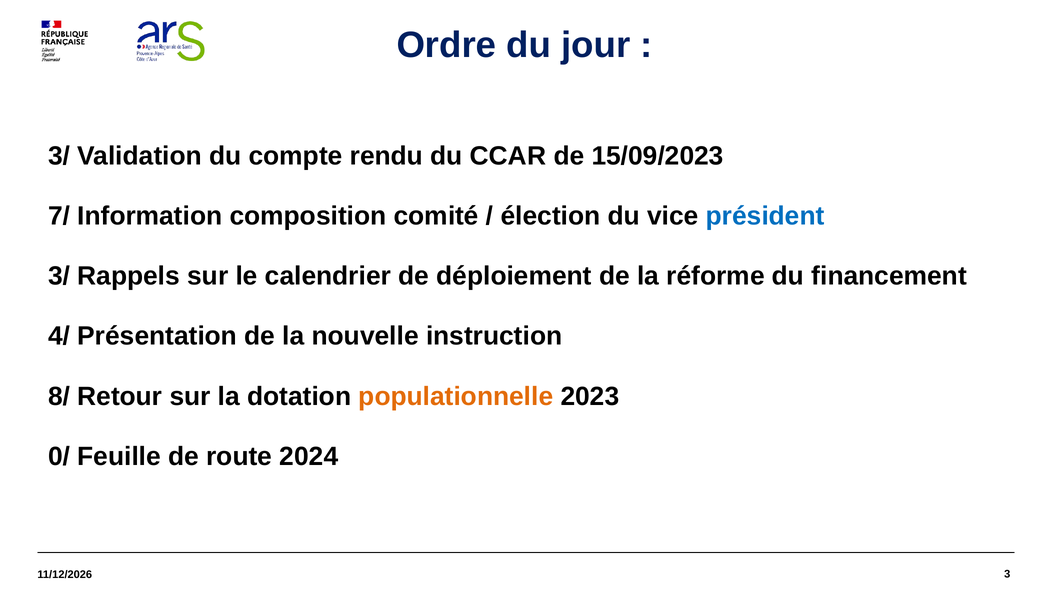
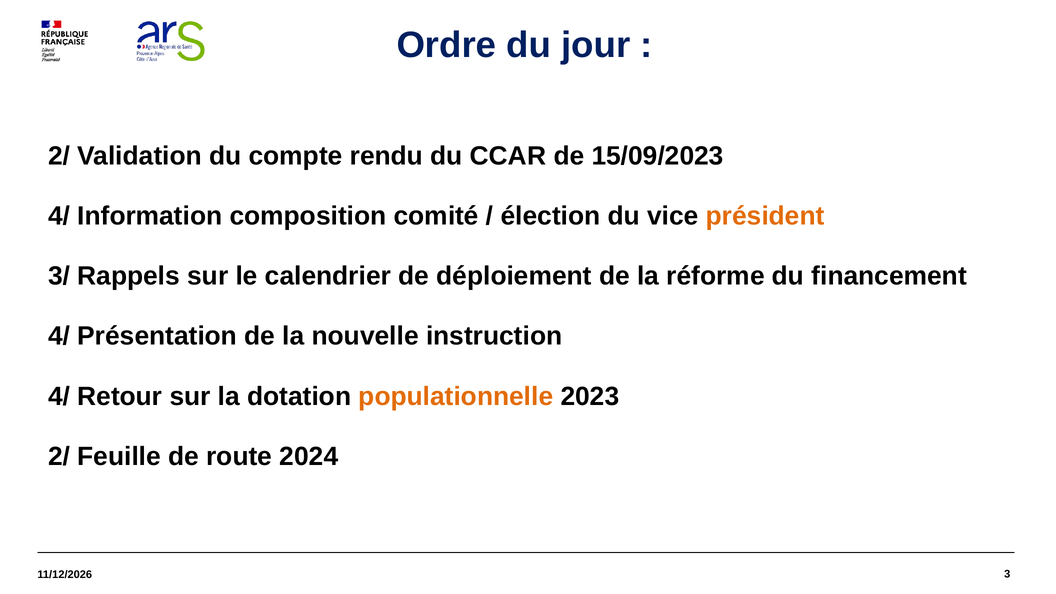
3/: 3/ -> 2/ (59, 156)
7/: 7/ -> 4/ (59, 216)
président colour: blue -> orange (765, 216)
8/: 8/ -> 4/ (59, 396)
0/: 0/ -> 2/ (59, 456)
